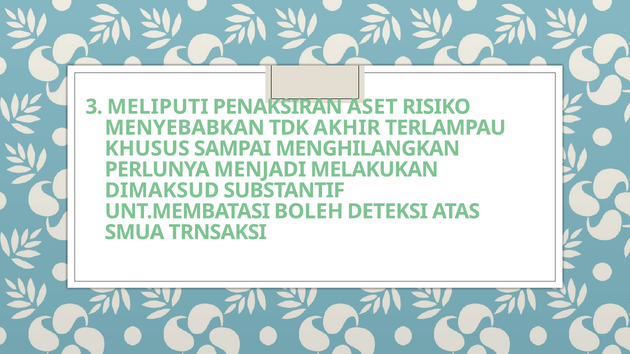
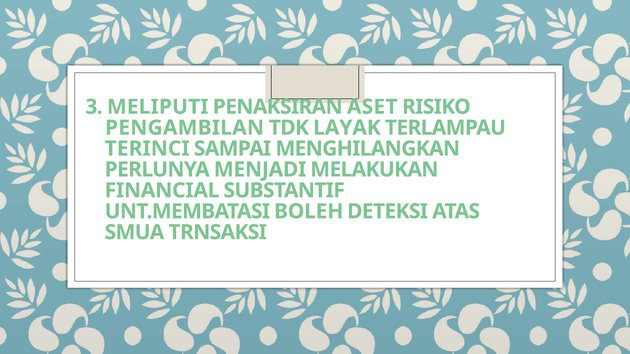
MENYEBABKAN: MENYEBABKAN -> PENGAMBILAN (185, 128)
AKHIR: AKHIR -> LAYAK (347, 128)
KHUSUS: KHUSUS -> TERINCI (147, 149)
DIMAKSUD: DIMAKSUD -> FINANCIAL (162, 191)
